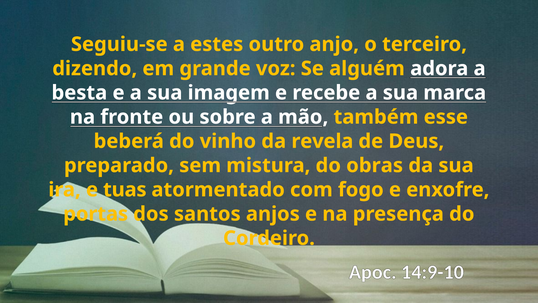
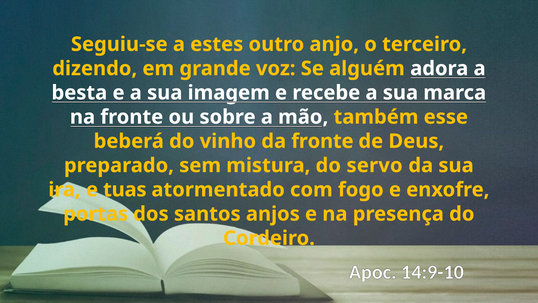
da revela: revela -> fronte (322, 141)
obras: obras -> servo (375, 165)
